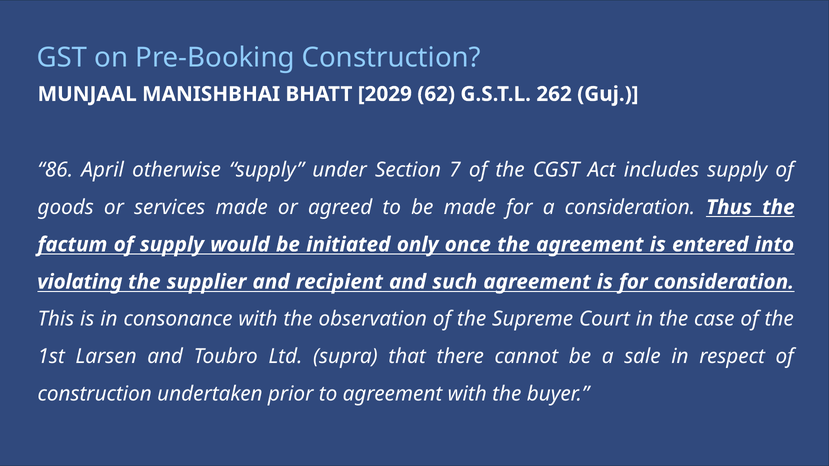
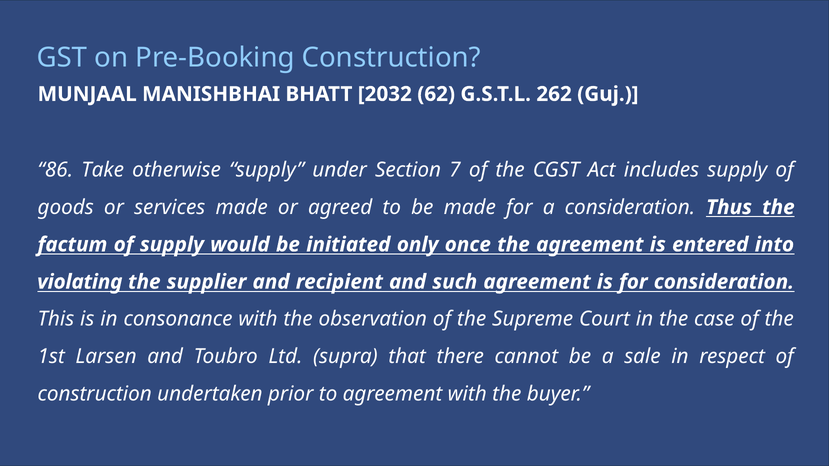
2029: 2029 -> 2032 (385, 94)
April: April -> Take (103, 170)
